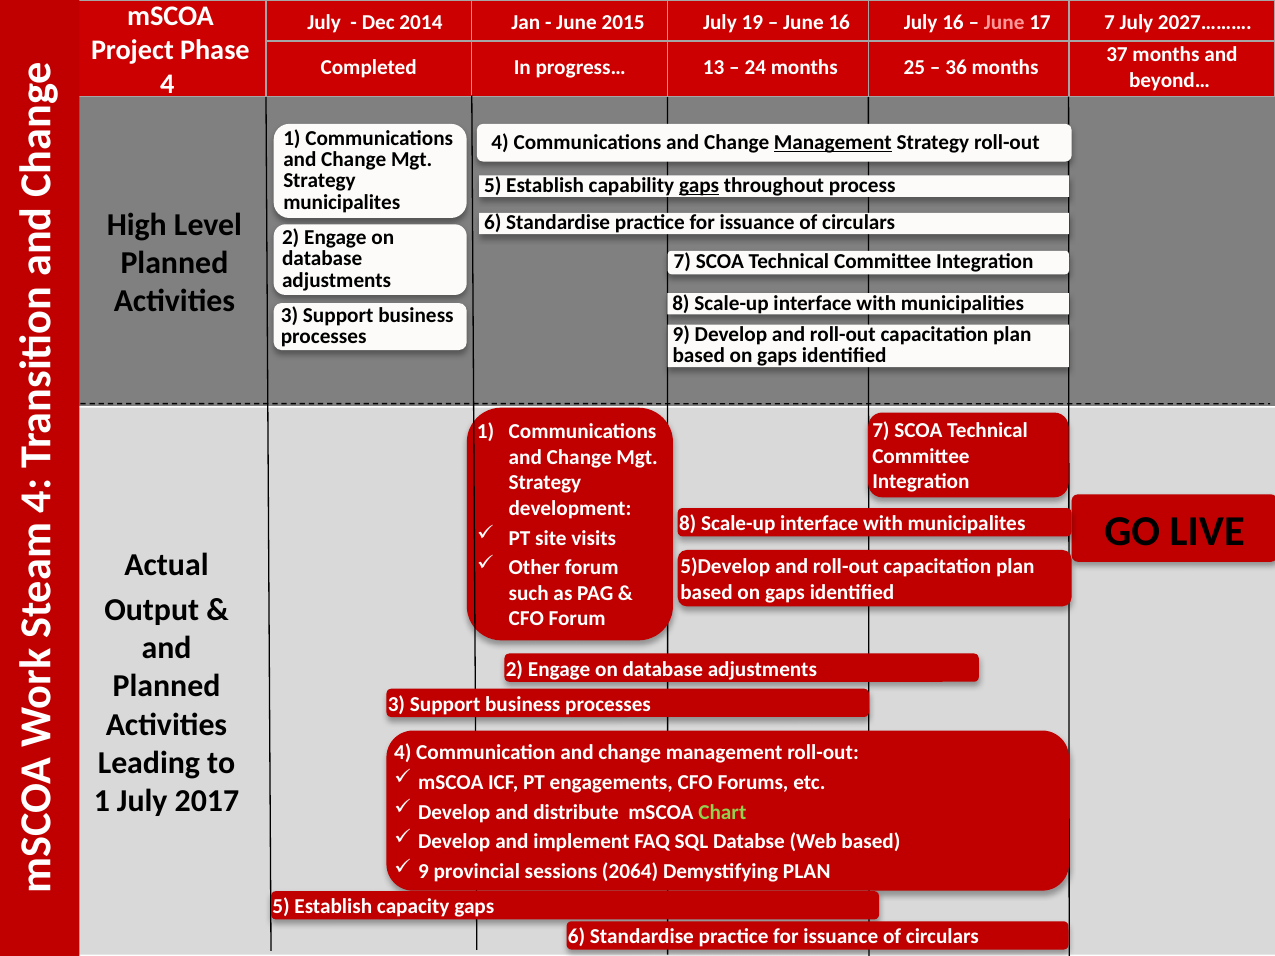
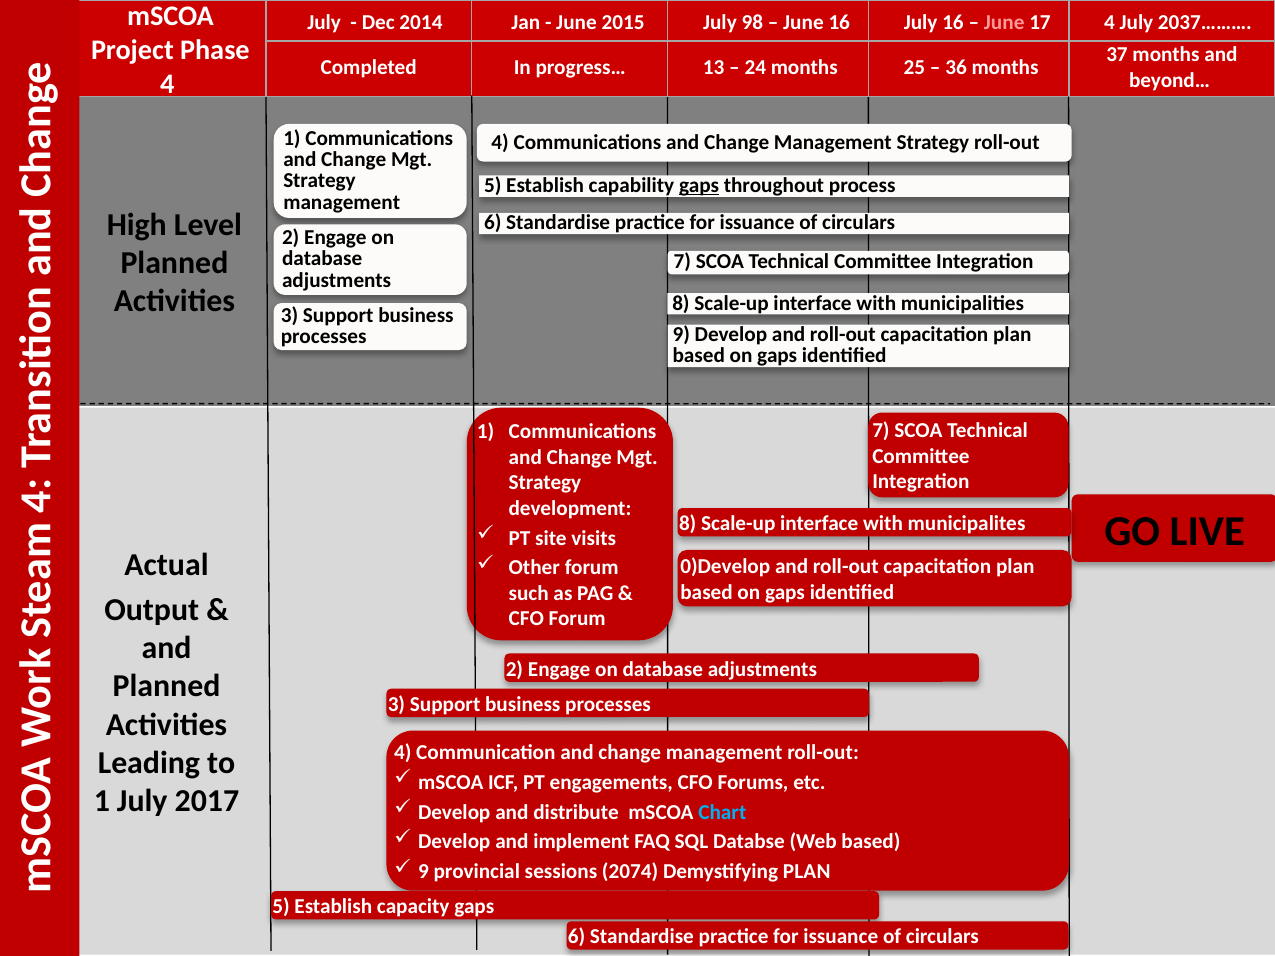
19: 19 -> 98 (752, 22)
17 7: 7 -> 4 (1109, 22)
2027………: 2027……… -> 2037……… (1205, 22)
Management underline: present -> none (833, 142)
municipalites: municipalites -> management (342, 202)
5)Develop: 5)Develop -> 0)Develop (725, 567)
Chart colour: light green -> light blue (722, 812)
2064: 2064 -> 2074 (630, 872)
